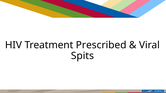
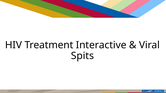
Prescribed: Prescribed -> Interactive (101, 45)
